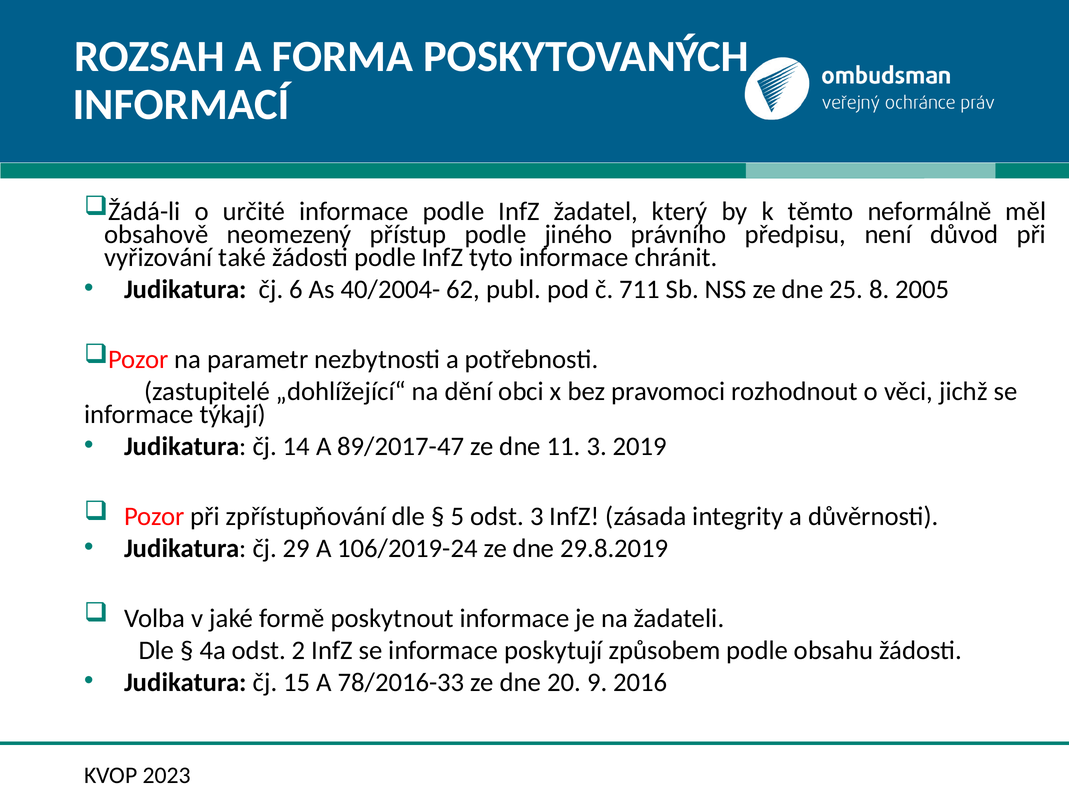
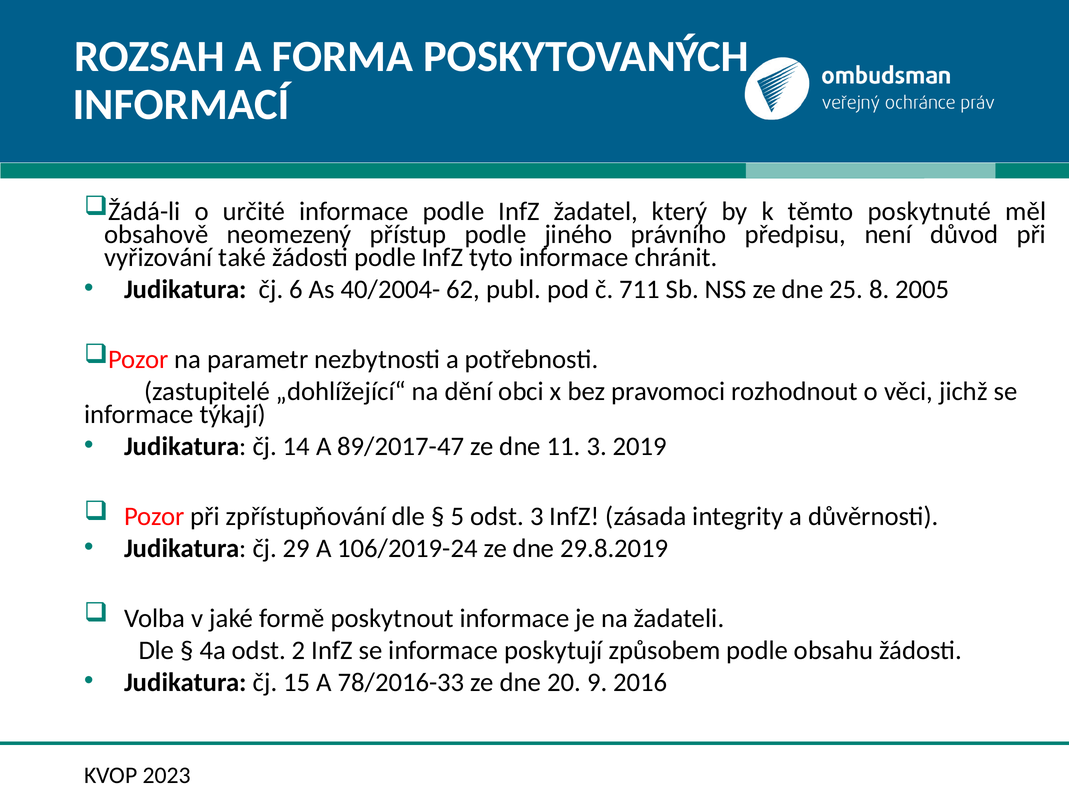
neformálně: neformálně -> poskytnuté (929, 211)
